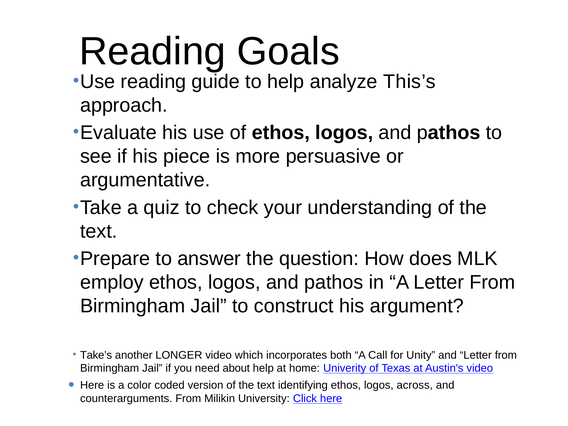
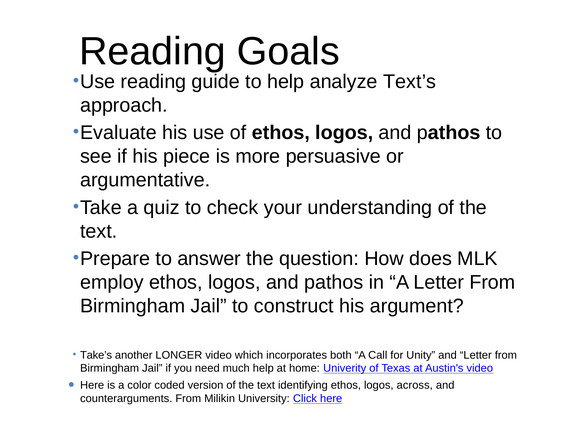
This’s: This’s -> Text’s (410, 82)
about: about -> much (236, 368)
